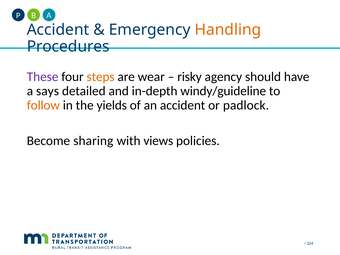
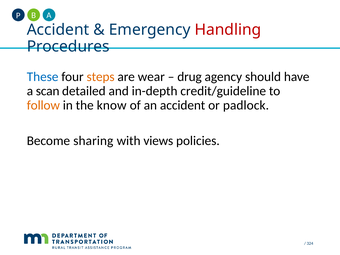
Handling colour: orange -> red (228, 30)
These colour: purple -> blue (43, 77)
risky: risky -> drug (190, 77)
says: says -> scan (48, 91)
windy/guideline: windy/guideline -> credit/guideline (223, 91)
yields: yields -> know (112, 105)
